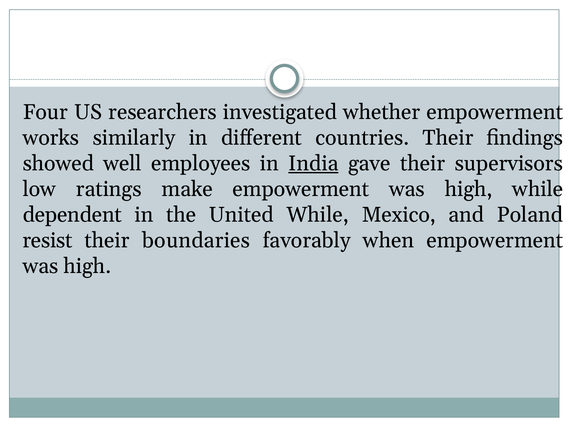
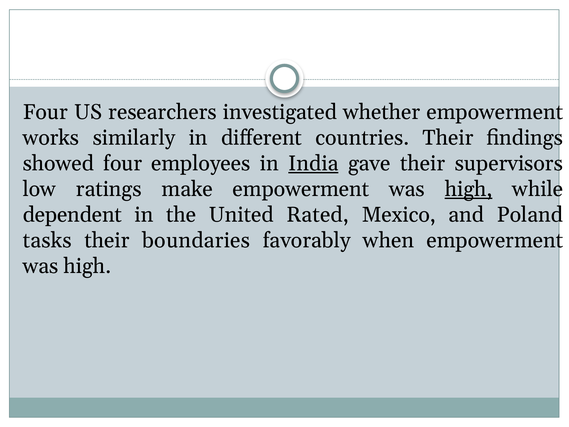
showed well: well -> four (123, 163)
high underline: none -> present (469, 189)
United While: While -> Rated (318, 215)
resist: resist -> tasks (47, 240)
